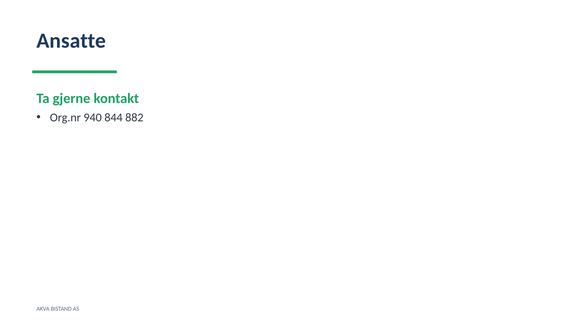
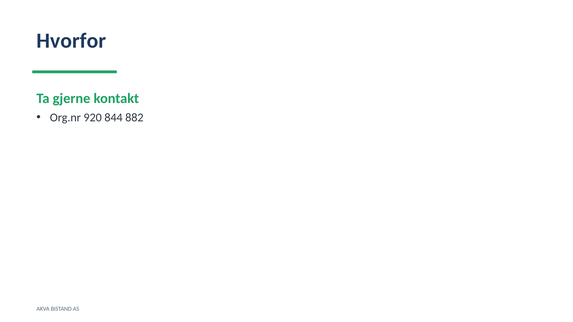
Ansatte: Ansatte -> Hvorfor (71, 41)
940: 940 -> 920 (93, 118)
